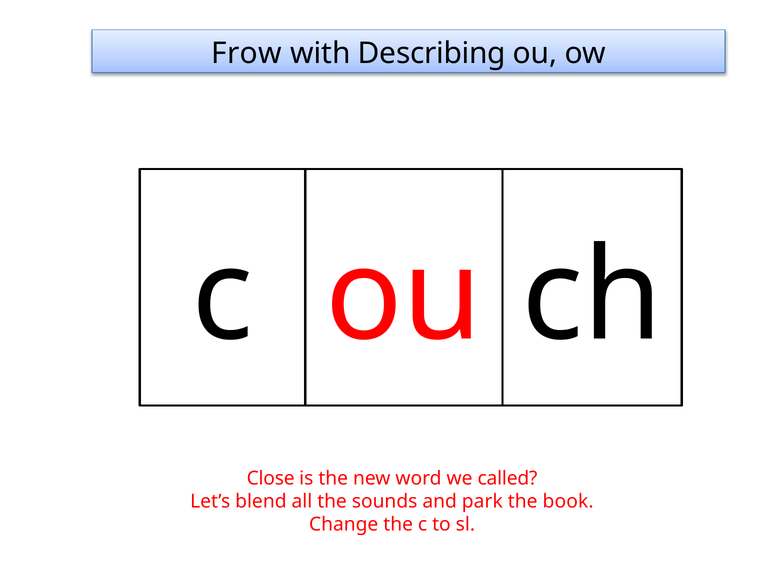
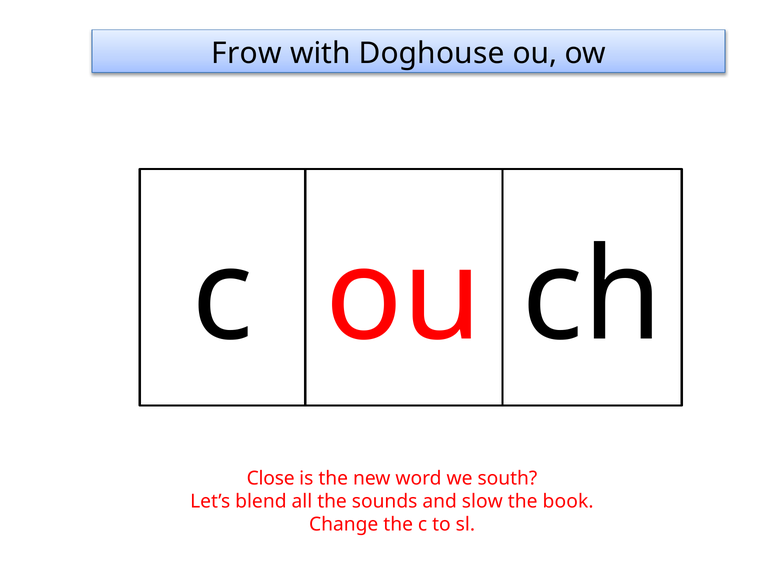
Describing: Describing -> Doghouse (432, 53)
called: called -> south (507, 478)
park: park -> slow (482, 501)
